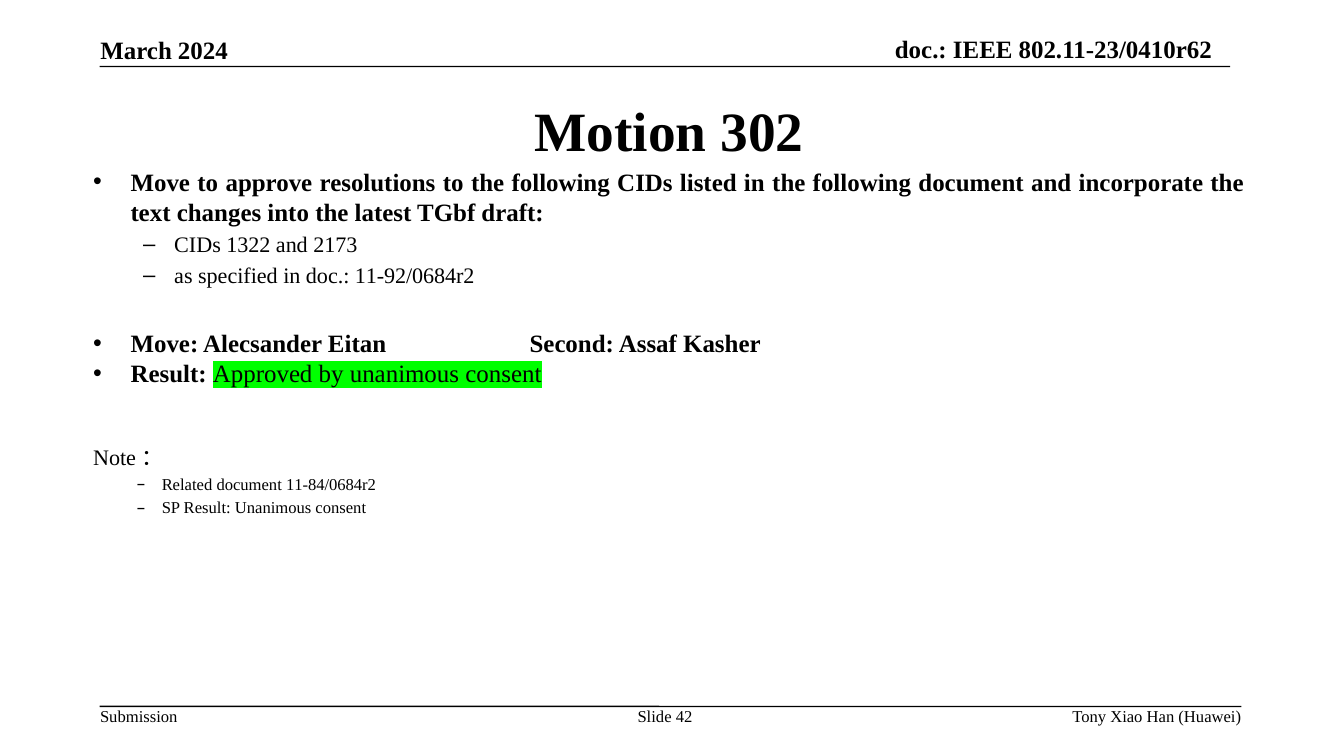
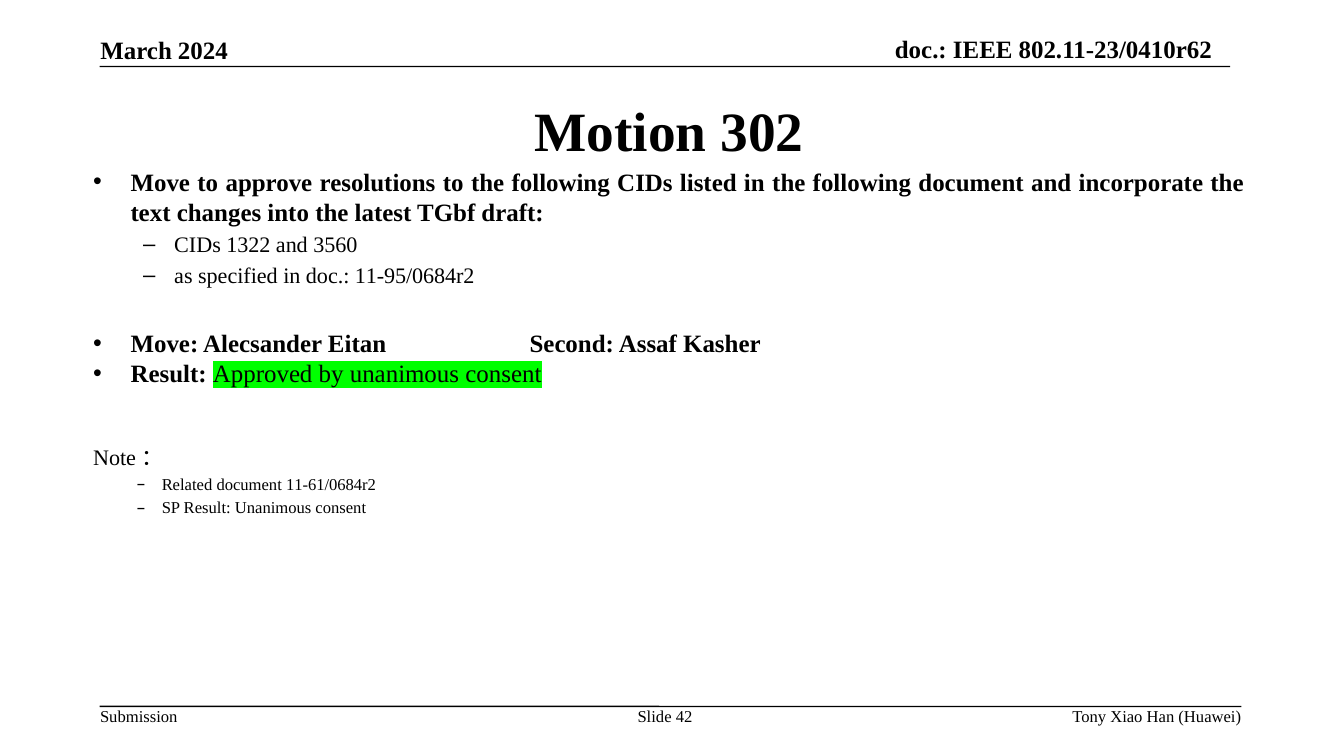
2173: 2173 -> 3560 (335, 245)
11-92/0684r2: 11-92/0684r2 -> 11-95/0684r2 (415, 276)
11-84/0684r2: 11-84/0684r2 -> 11-61/0684r2 (331, 485)
